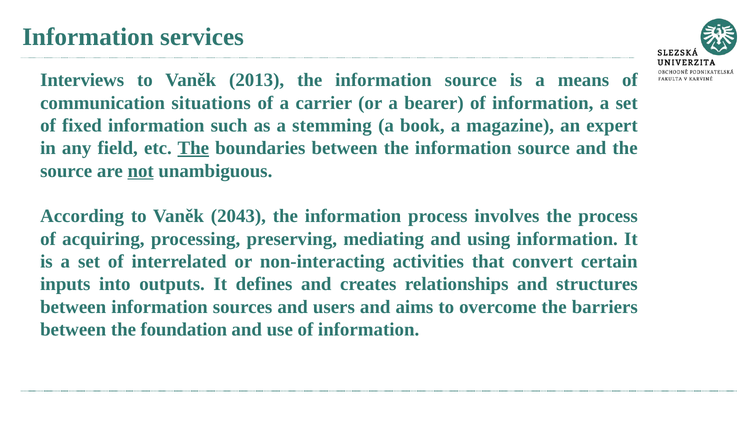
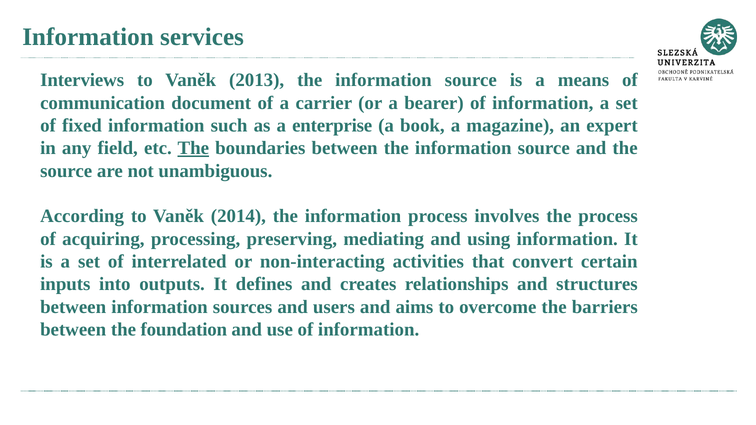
situations: situations -> document (211, 103)
stemming: stemming -> enterprise (332, 126)
not underline: present -> none (141, 171)
2043: 2043 -> 2014 (238, 216)
